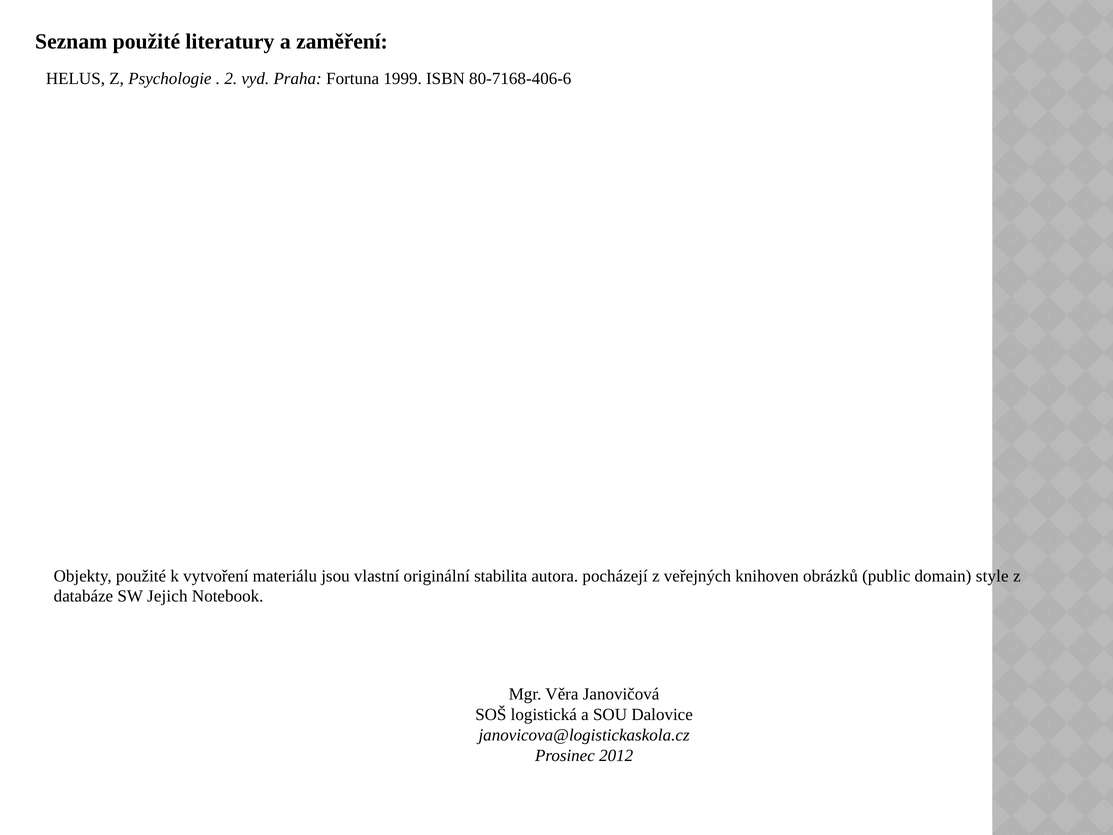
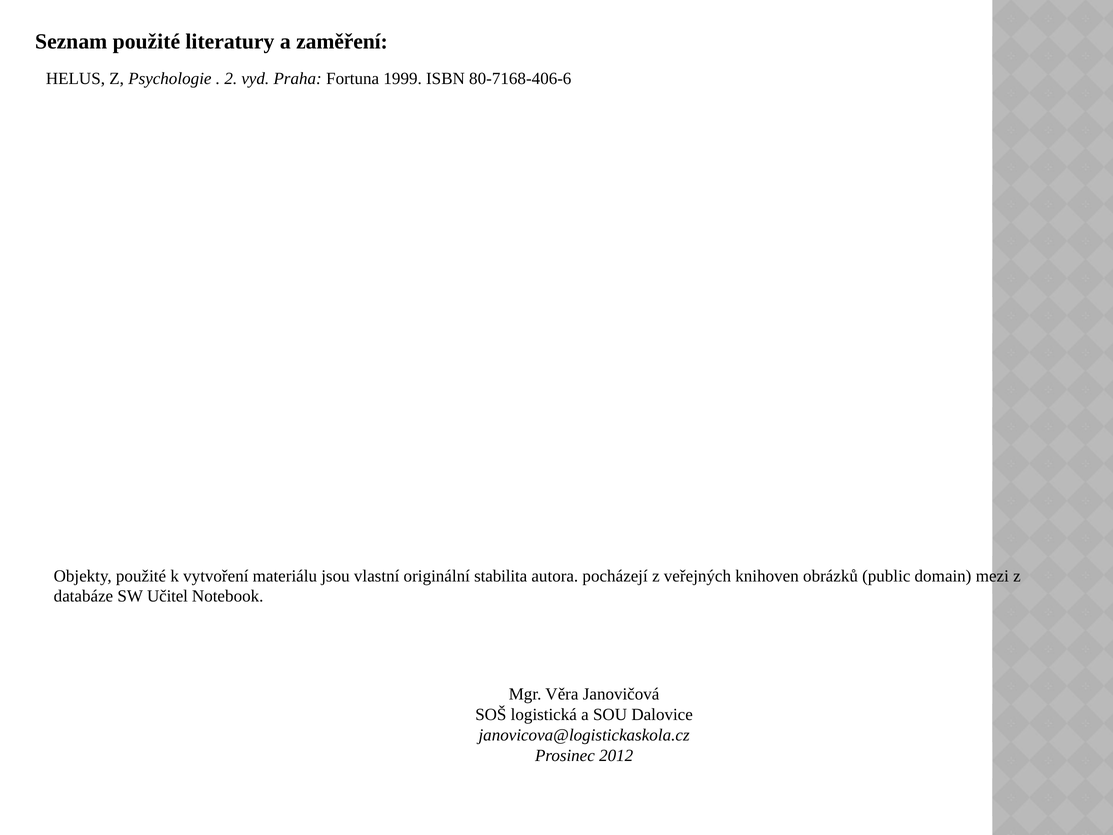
style: style -> mezi (992, 576)
Jejich: Jejich -> Učitel (167, 596)
